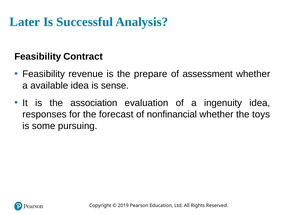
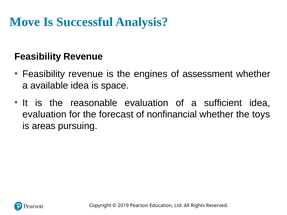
Later: Later -> Move (25, 22)
Contract: Contract -> Revenue (83, 57)
prepare: prepare -> engines (151, 74)
sense: sense -> space (115, 86)
association: association -> reasonable (94, 103)
ingenuity: ingenuity -> sufficient (223, 103)
responses: responses -> evaluation (44, 115)
some: some -> areas (44, 126)
